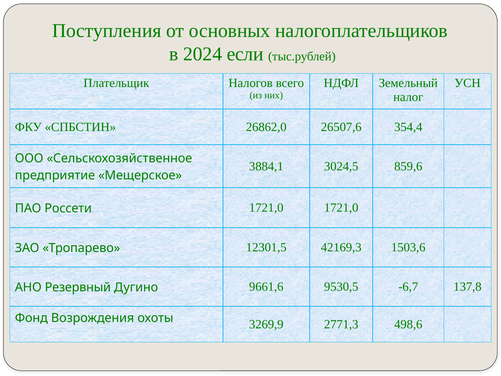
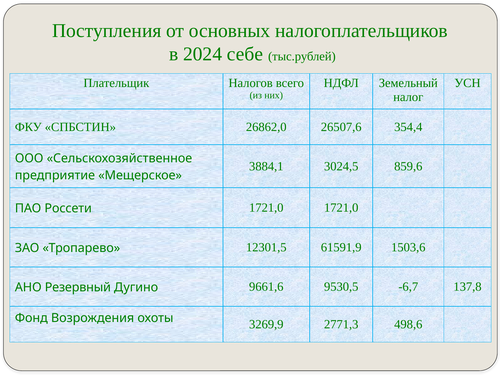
если: если -> себе (245, 54)
42169,3: 42169,3 -> 61591,9 (341, 247)
